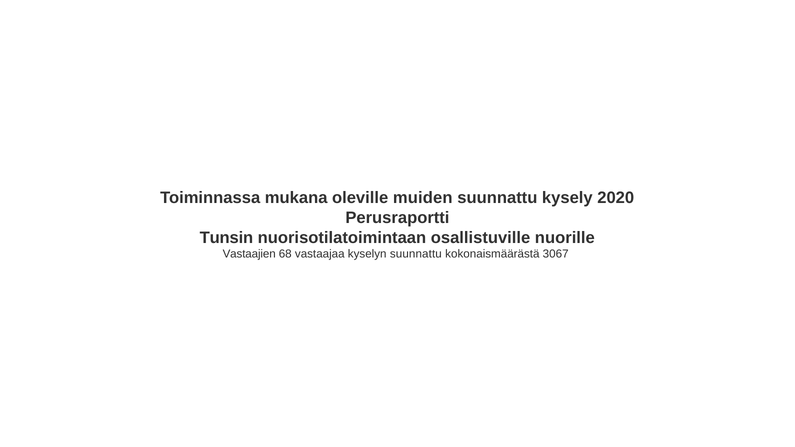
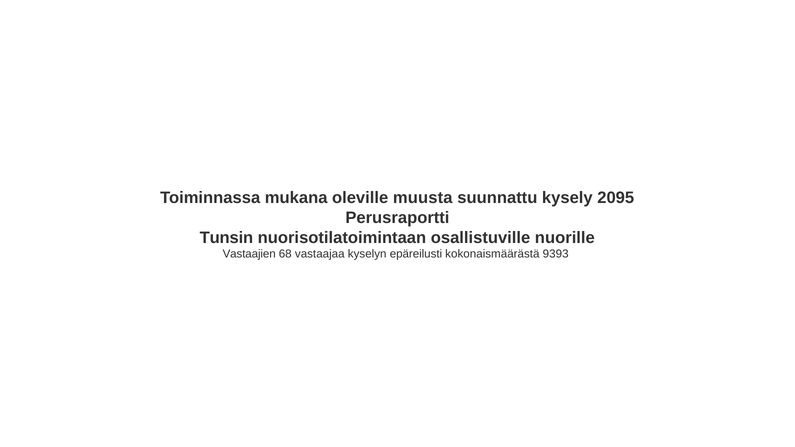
muiden: muiden -> muusta (423, 198)
2020: 2020 -> 2095 (616, 198)
kyselyn suunnattu: suunnattu -> epäreilusti (416, 254)
3067: 3067 -> 9393 (556, 254)
